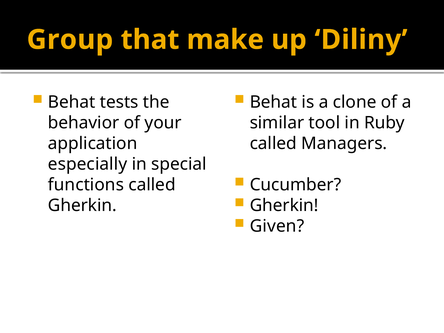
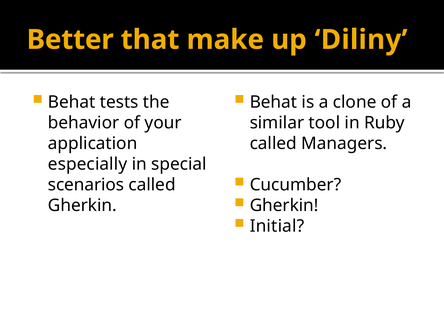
Group: Group -> Better (70, 40)
functions: functions -> scenarios (86, 185)
Given: Given -> Initial (277, 226)
